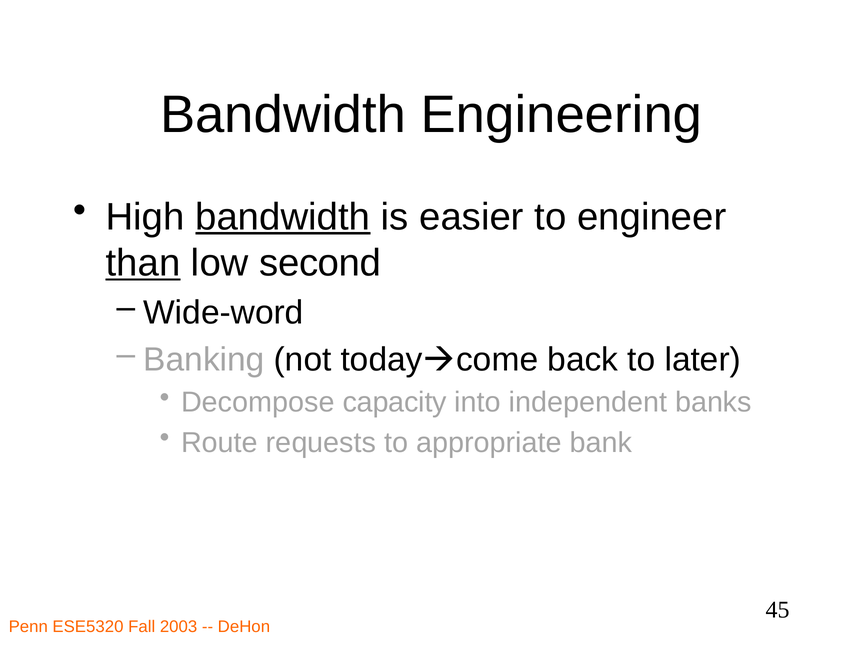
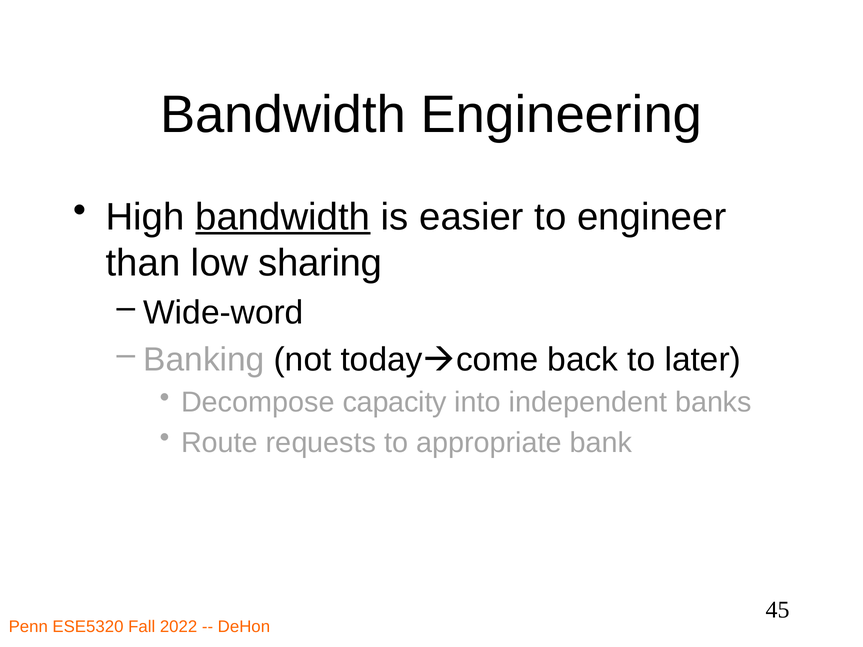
than underline: present -> none (143, 263)
second: second -> sharing (320, 263)
2003: 2003 -> 2022 (179, 627)
